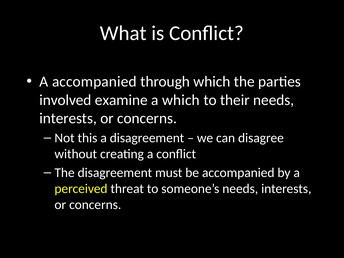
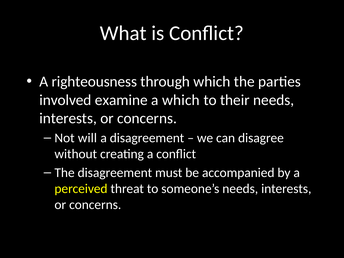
A accompanied: accompanied -> righteousness (94, 82)
this: this -> will (87, 138)
